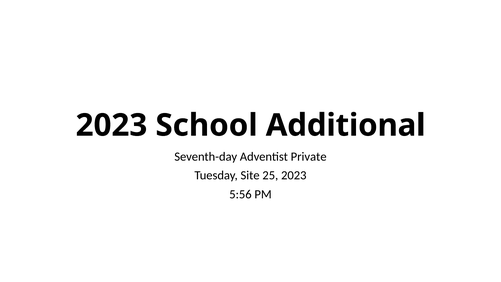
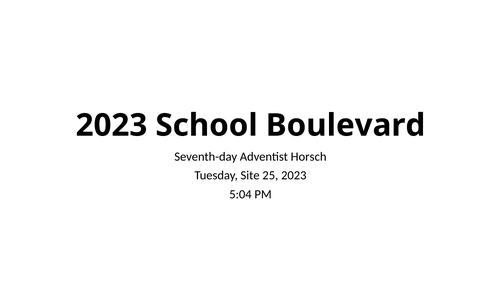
Additional: Additional -> Boulevard (346, 125)
Private: Private -> Horsch (309, 157)
5:56: 5:56 -> 5:04 (240, 194)
